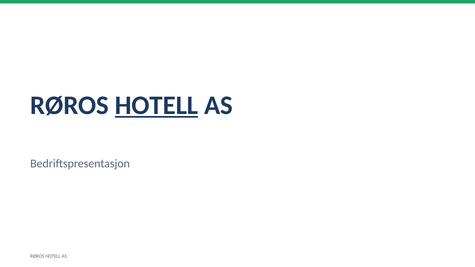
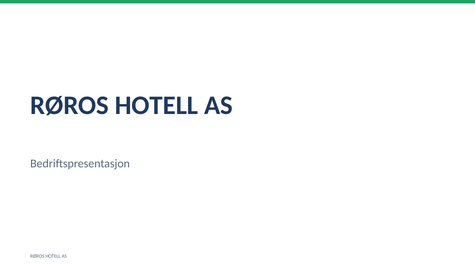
HOTELL underline: present -> none (157, 105)
